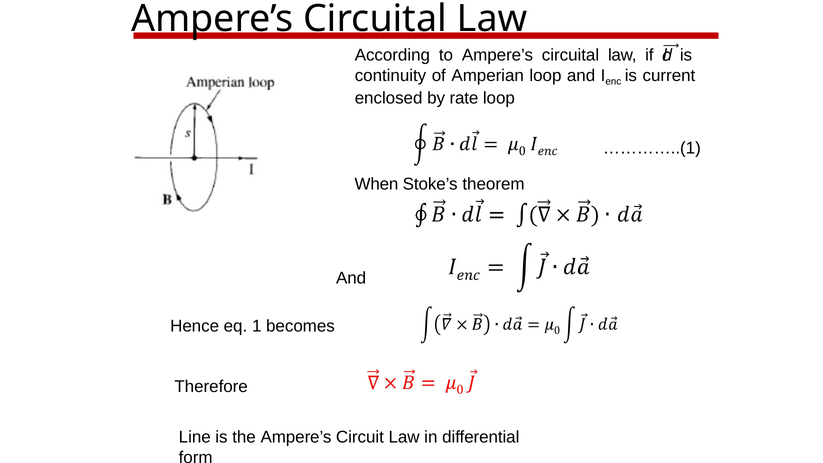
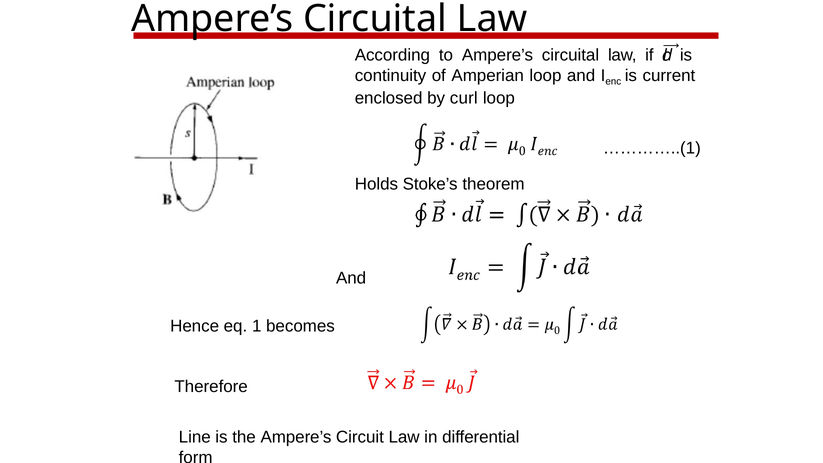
rate: rate -> curl (464, 98)
When: When -> Holds (376, 184)
